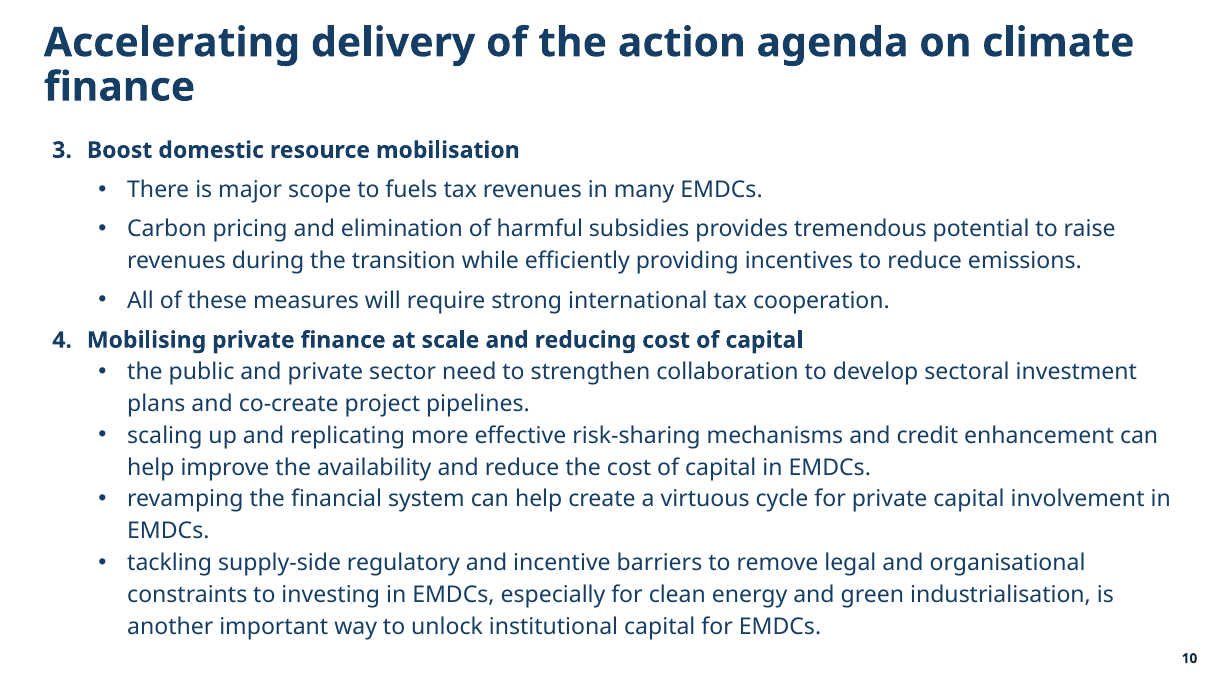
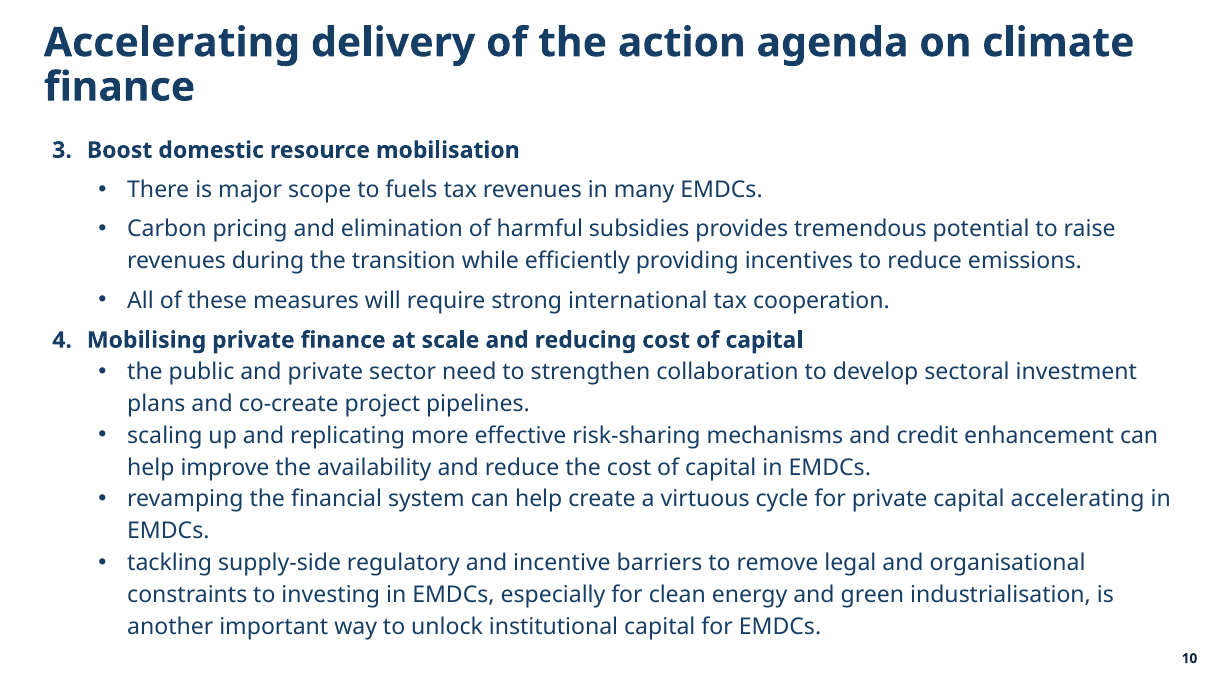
capital involvement: involvement -> accelerating (1078, 499)
